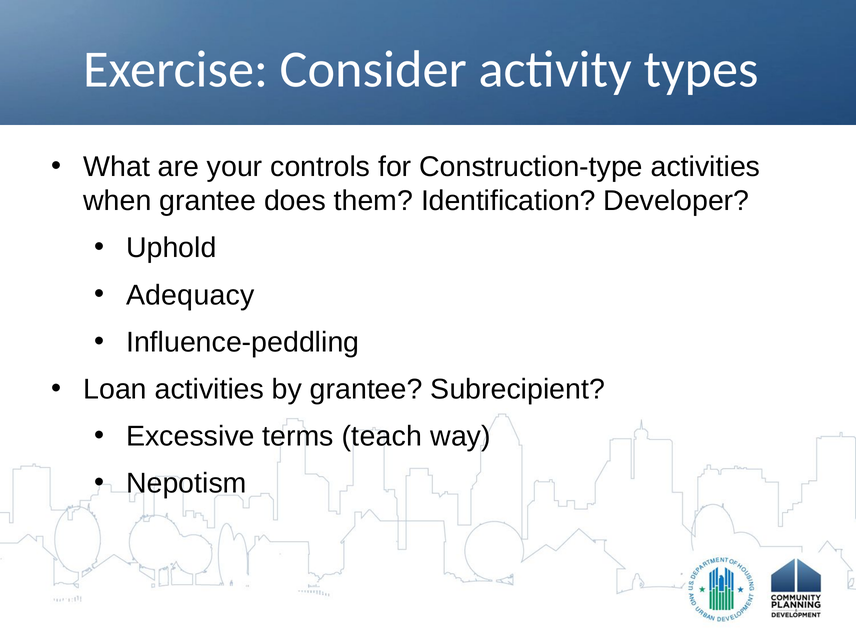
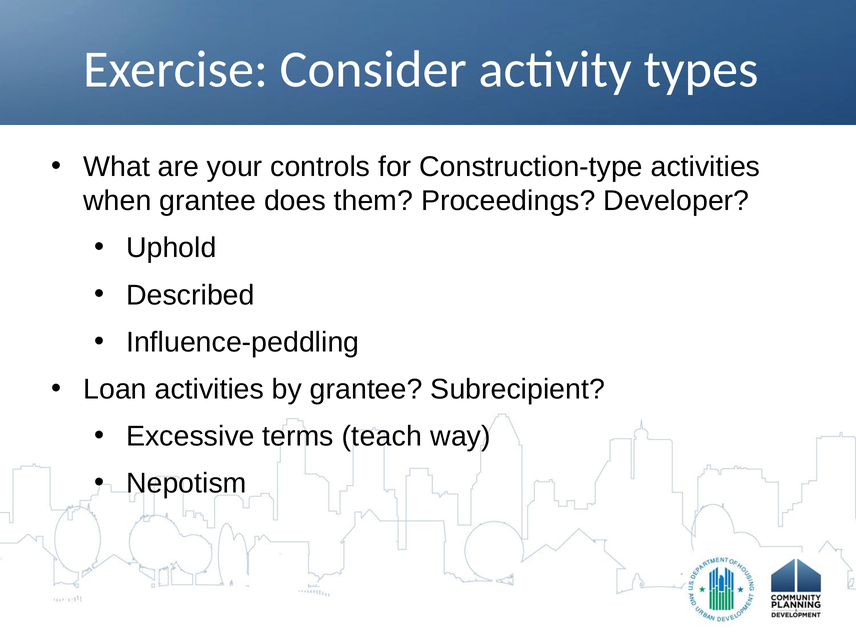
Identification: Identification -> Proceedings (508, 201)
Adequacy: Adequacy -> Described (190, 295)
